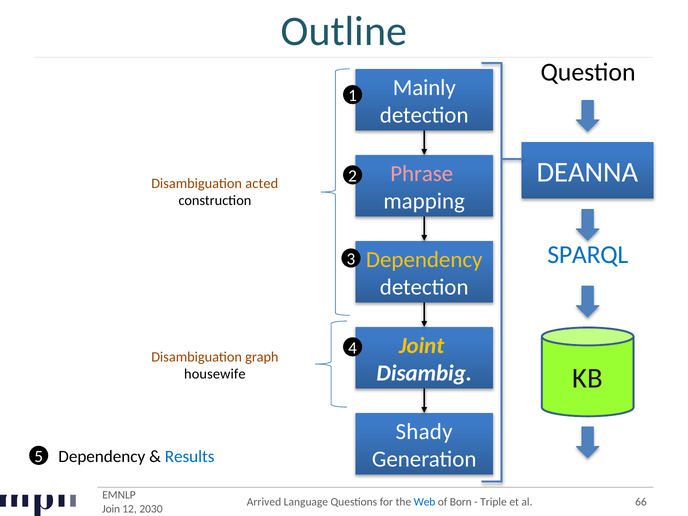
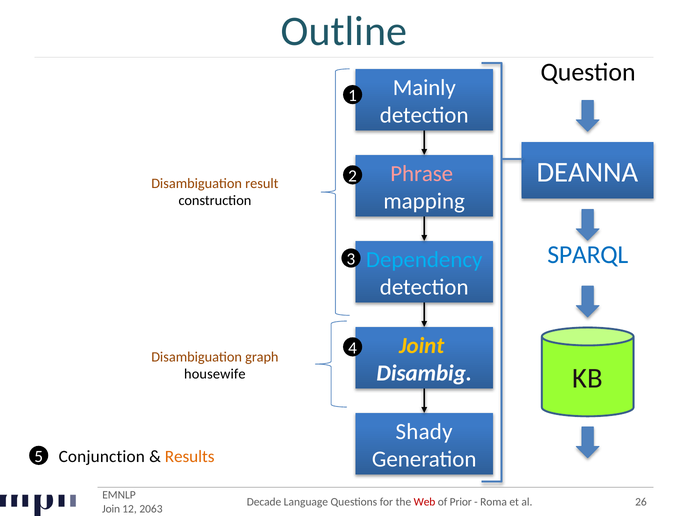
acted: acted -> result (262, 183)
Dependency colour: yellow -> light blue (424, 260)
5 Dependency: Dependency -> Conjunction (102, 456)
Results colour: blue -> orange (190, 456)
Arrived: Arrived -> Decade (264, 502)
Web colour: blue -> red (425, 502)
Born: Born -> Prior (461, 502)
Triple: Triple -> Roma (494, 502)
66: 66 -> 26 (641, 502)
2030: 2030 -> 2063 (151, 509)
